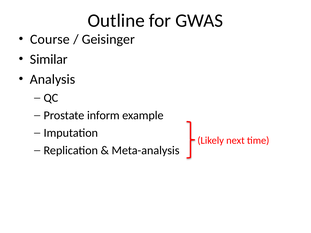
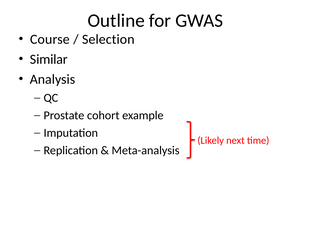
Geisinger: Geisinger -> Selection (108, 39)
inform: inform -> cohort (103, 115)
